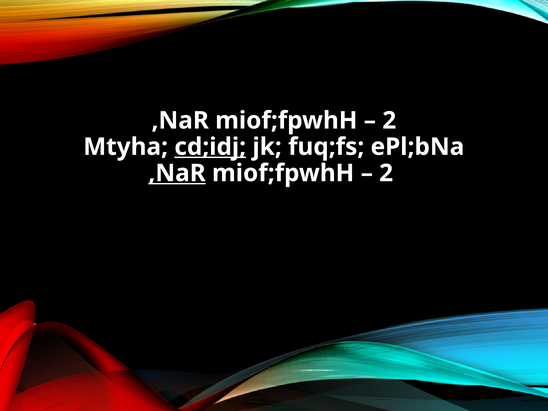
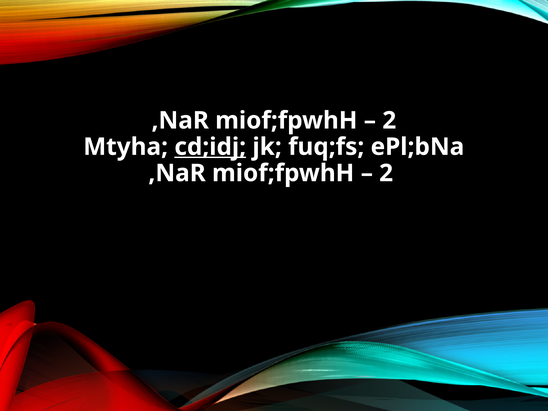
,NaR underline: present -> none (177, 173)
